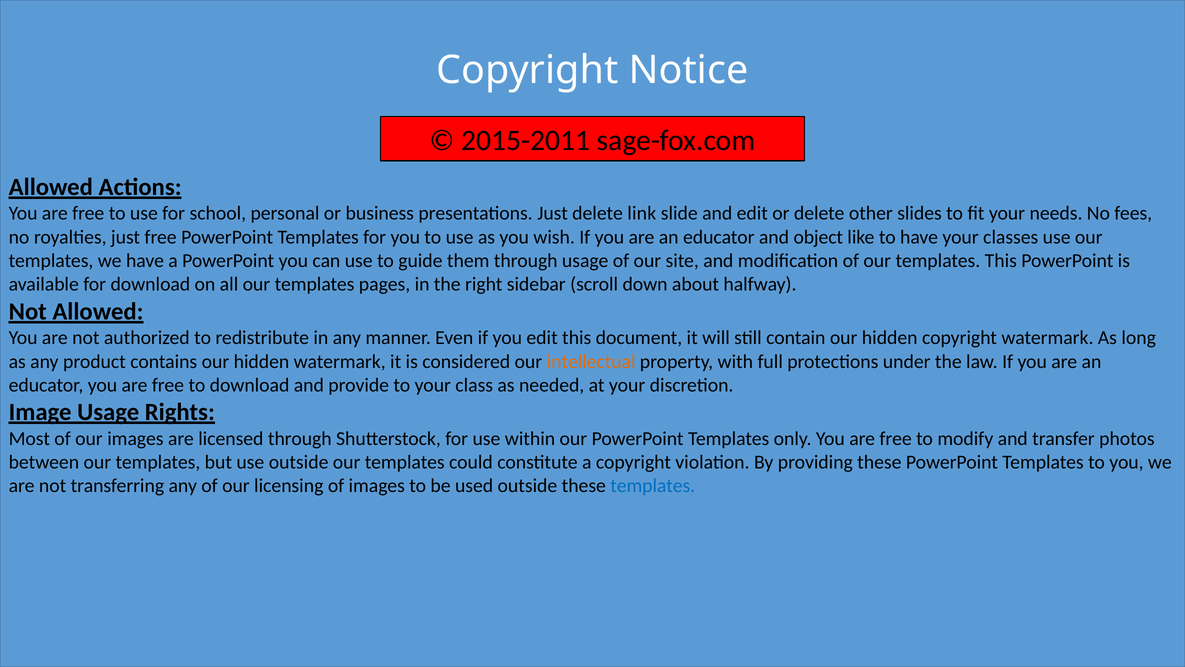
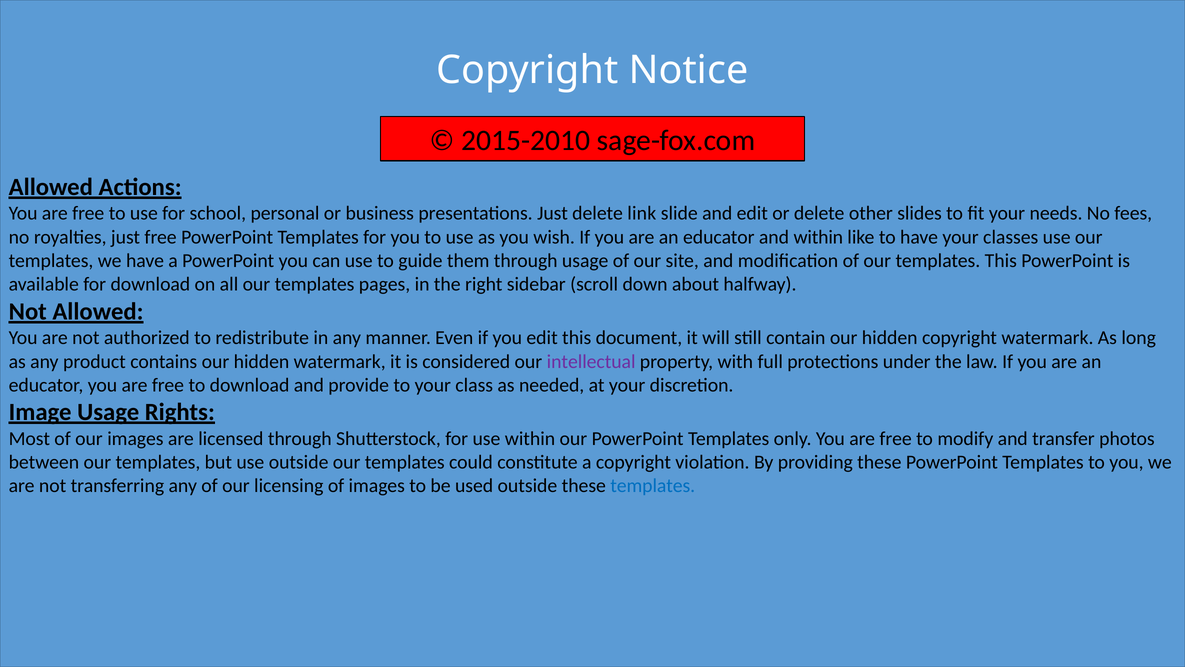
2015-2011: 2015-2011 -> 2015-2010 (526, 141)
and object: object -> within (818, 237)
intellectual colour: orange -> purple (591, 361)
